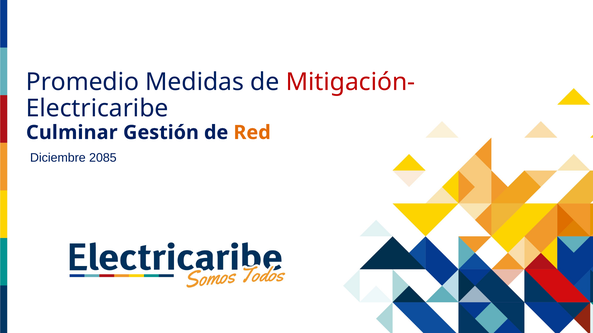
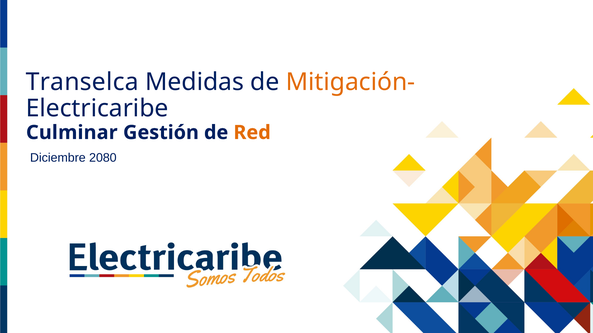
Promedio: Promedio -> Transelca (82, 82)
Mitigación- colour: red -> orange (351, 82)
2085: 2085 -> 2080 (103, 158)
